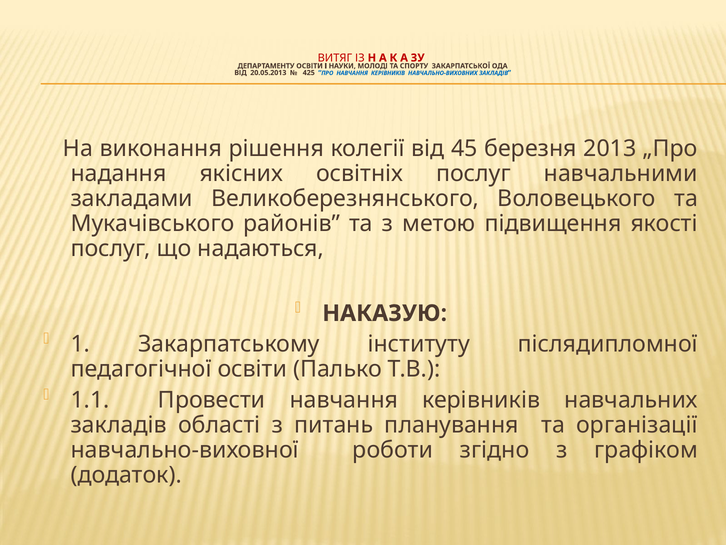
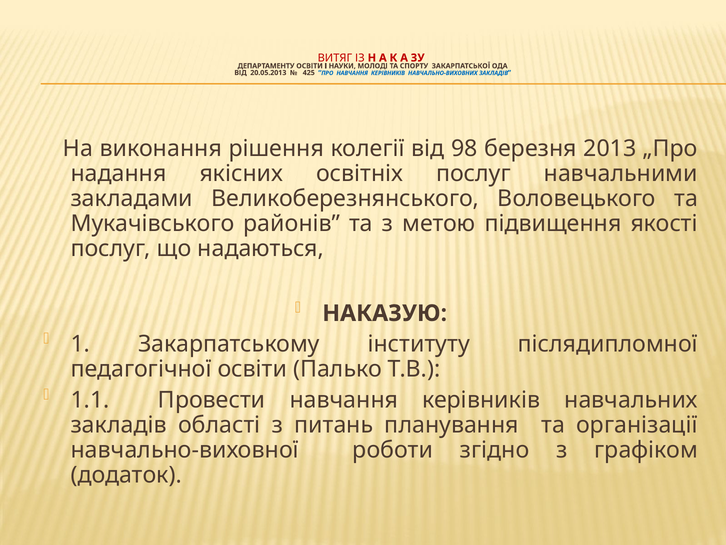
45: 45 -> 98 (464, 148)
